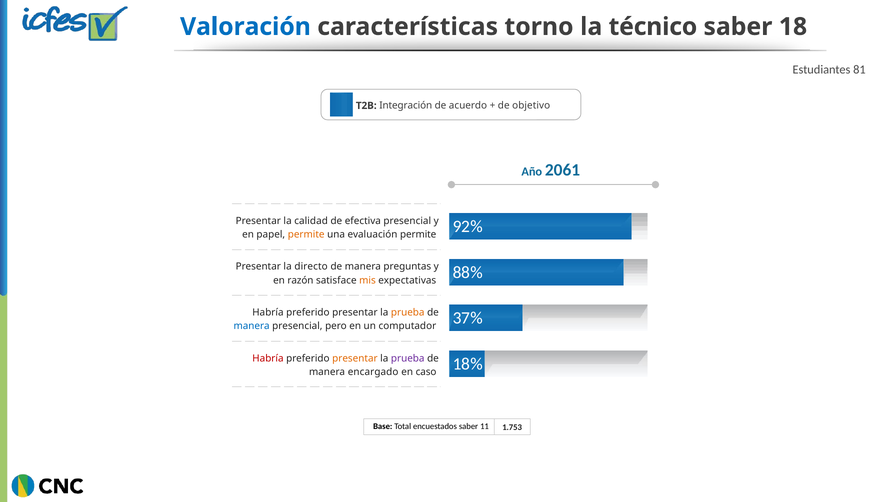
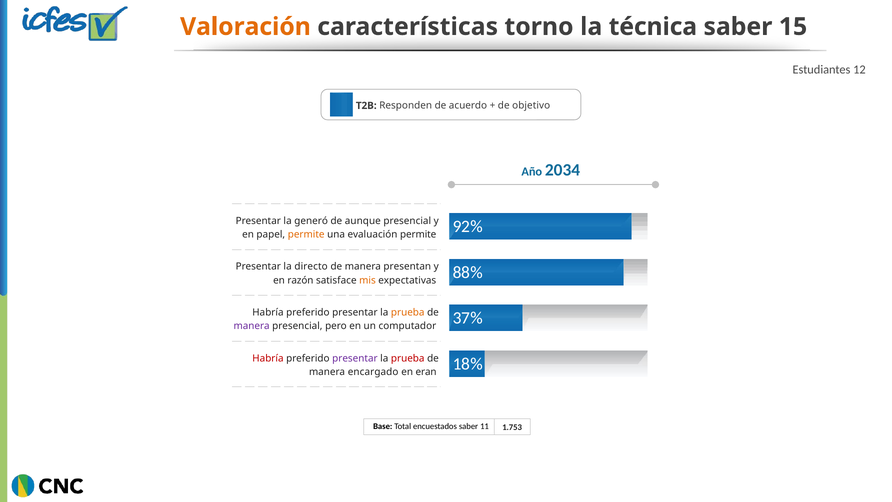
Valoración colour: blue -> orange (245, 27)
técnico: técnico -> técnica (653, 27)
18: 18 -> 15 (793, 27)
81: 81 -> 12 (859, 70)
Integración: Integración -> Responden (406, 106)
2061: 2061 -> 2034 (563, 170)
calidad: calidad -> generó (311, 221)
efectiva: efectiva -> aunque (363, 221)
preguntas: preguntas -> presentan (407, 267)
manera colour: blue -> purple (252, 326)
presentar colour: orange -> purple (355, 358)
prueba colour: purple -> red (408, 358)
caso: caso -> eran (426, 372)
